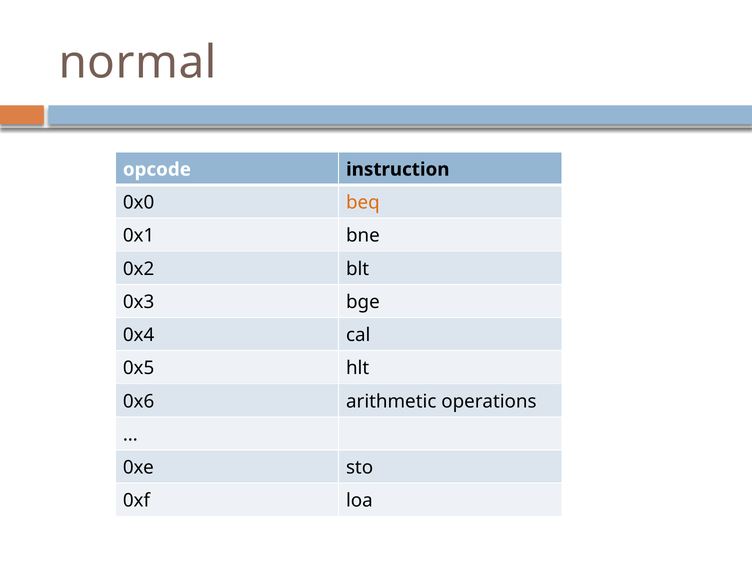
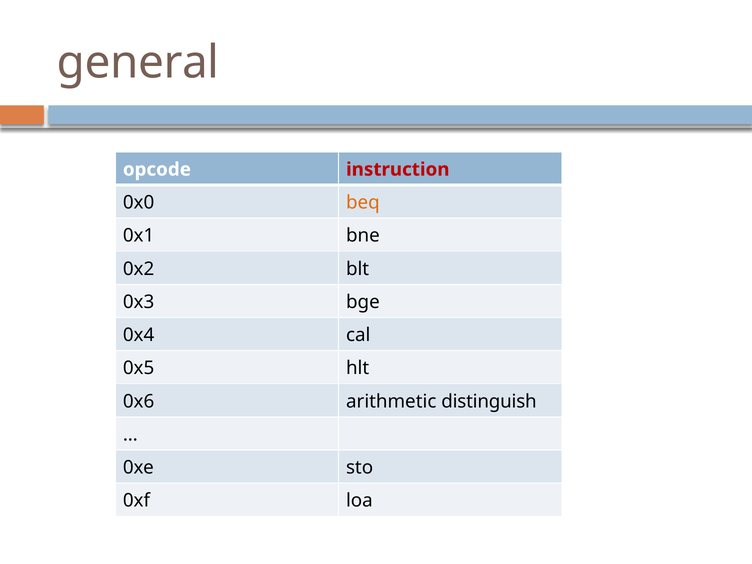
normal: normal -> general (138, 63)
instruction colour: black -> red (398, 169)
operations: operations -> distinguish (489, 401)
